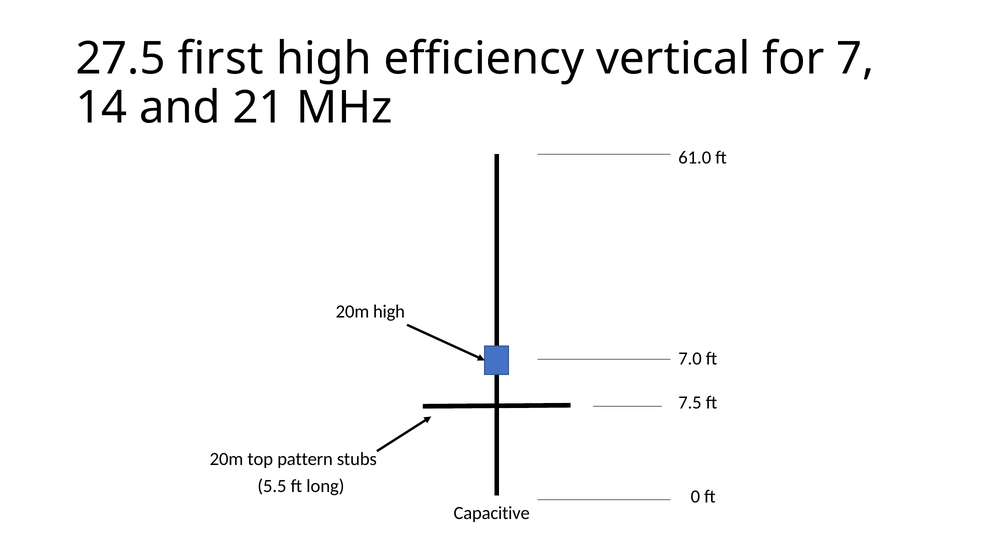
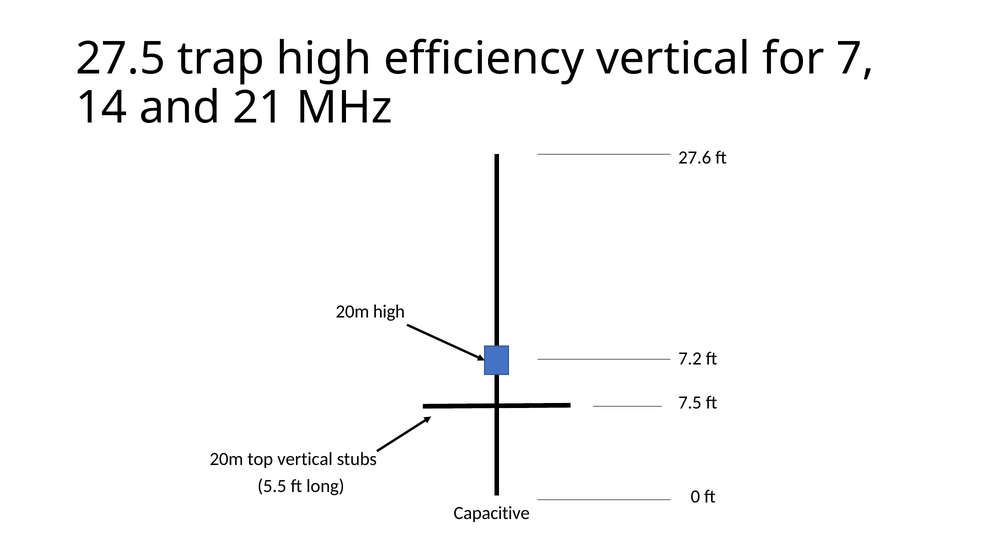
first: first -> trap (221, 59)
61.0: 61.0 -> 27.6 (695, 157)
7.0: 7.0 -> 7.2 (690, 358)
top pattern: pattern -> vertical (305, 459)
